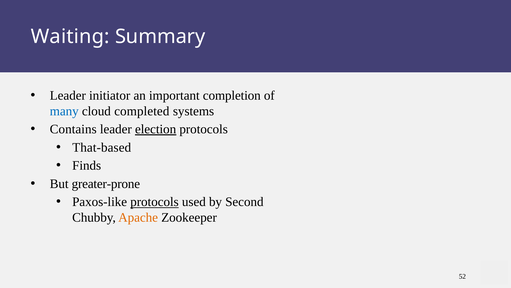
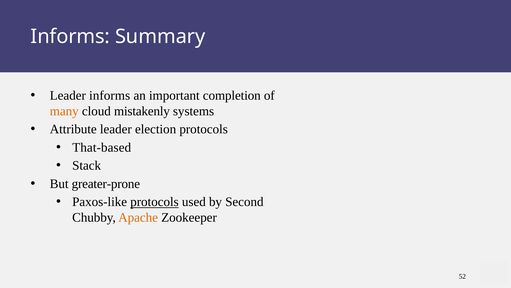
Waiting: Waiting -> Informs (70, 36)
Leader initiator: initiator -> informs (110, 95)
many colour: blue -> orange (64, 111)
completed: completed -> mistakenly (142, 111)
Contains: Contains -> Attribute (73, 129)
election underline: present -> none (156, 129)
Finds: Finds -> Stack (87, 166)
